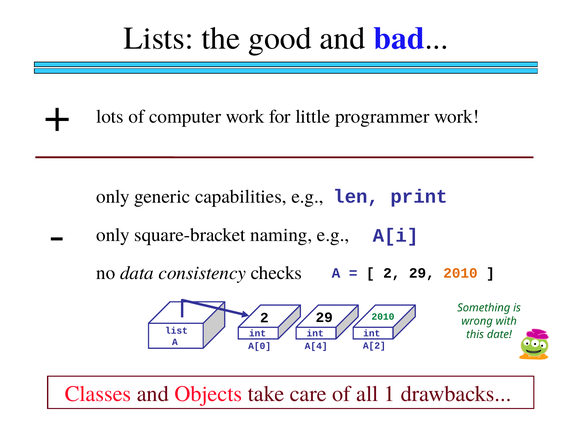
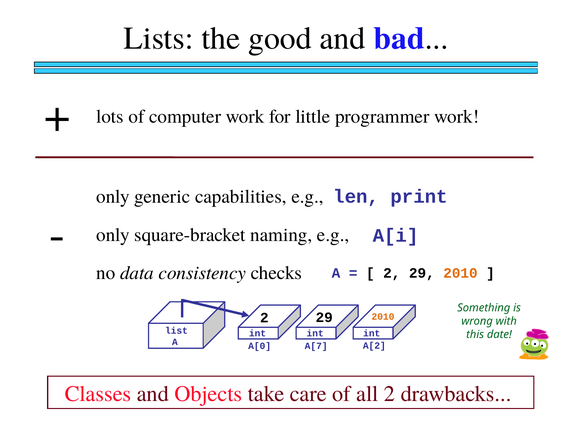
2010 colour: green -> orange (383, 317)
A[4: A[4 -> A[7 (316, 346)
all 1: 1 -> 2 (390, 394)
